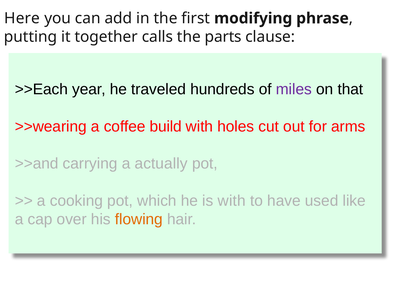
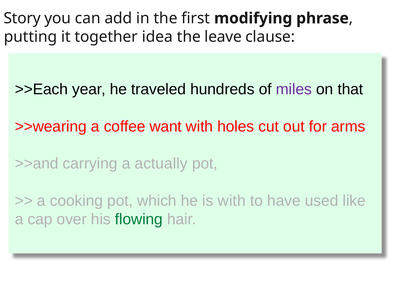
Here: Here -> Story (22, 18)
calls: calls -> idea (157, 37)
parts: parts -> leave (223, 37)
build: build -> want (166, 126)
flowing colour: orange -> green (139, 219)
